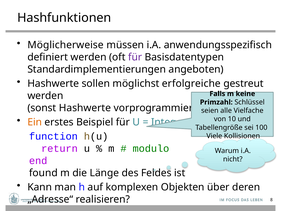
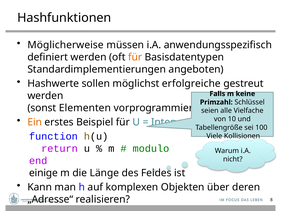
für colour: purple -> orange (135, 57)
sonst Hashwerte: Hashwerte -> Elementen (85, 108)
found: found -> einige (43, 173)
